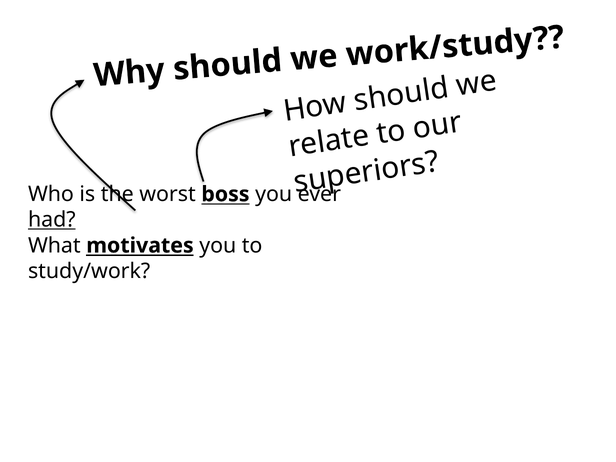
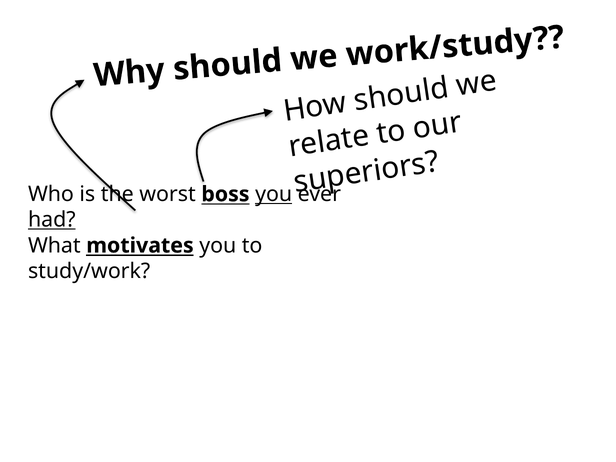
you underline: none -> present (274, 194)
